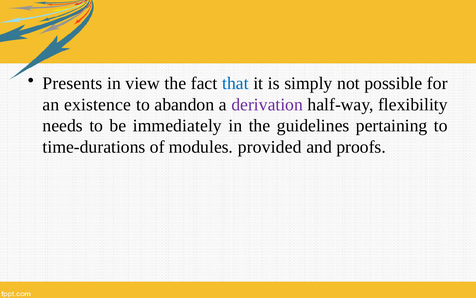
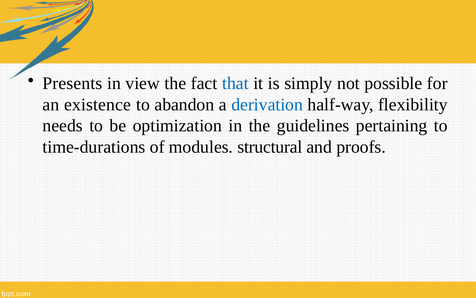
derivation colour: purple -> blue (267, 104)
immediately: immediately -> optimization (177, 126)
provided: provided -> structural (270, 147)
